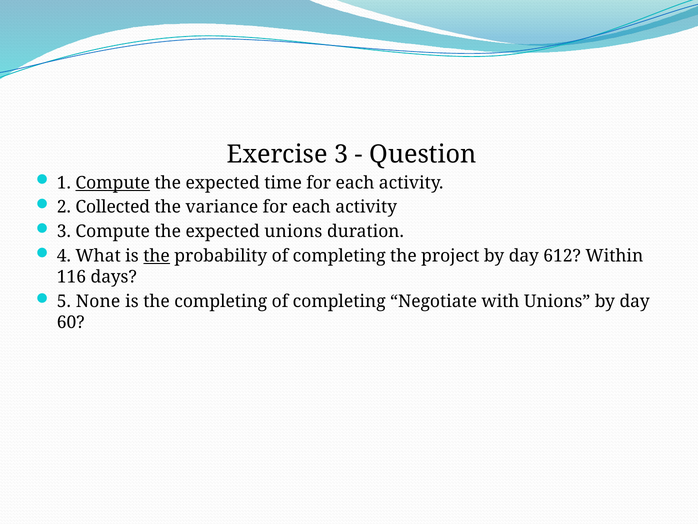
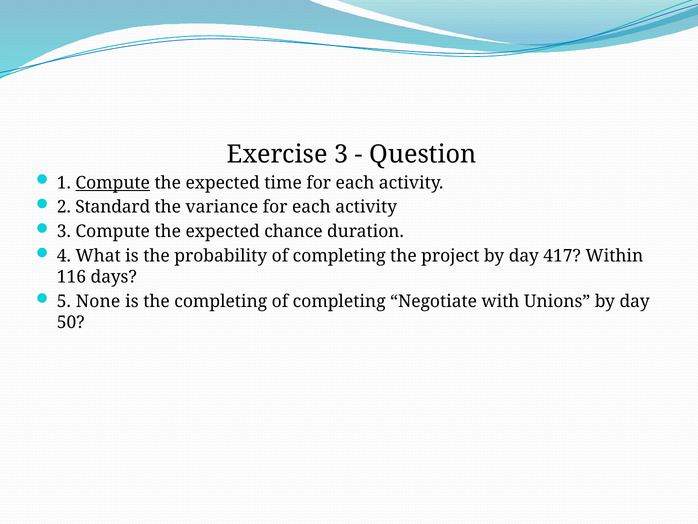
Collected: Collected -> Standard (113, 207)
expected unions: unions -> chance (293, 231)
the underline: present -> none (157, 256)
612: 612 -> 417 (562, 256)
60: 60 -> 50 (71, 322)
